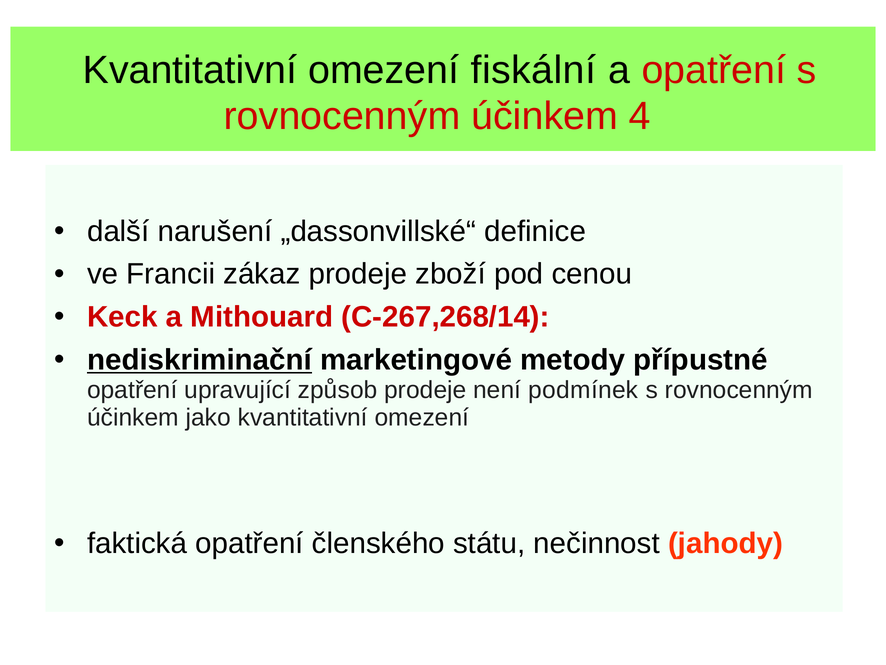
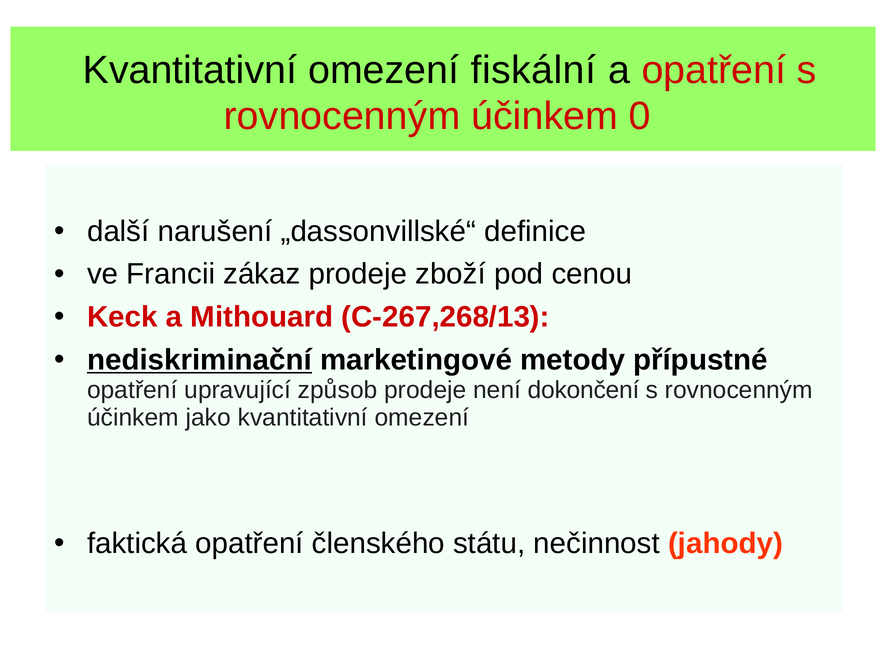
4: 4 -> 0 (640, 116)
C-267,268/14: C-267,268/14 -> C-267,268/13 (445, 317)
podmínek: podmínek -> dokončení (584, 390)
